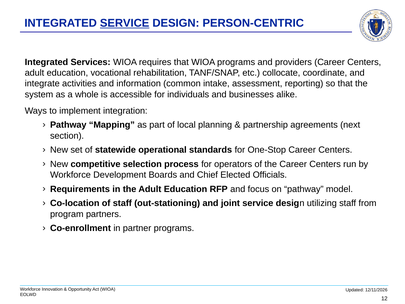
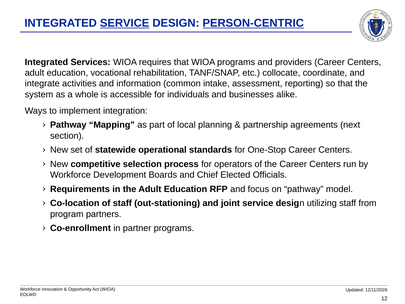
PERSON-CENTRIC underline: none -> present (253, 23)
